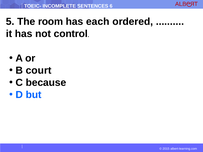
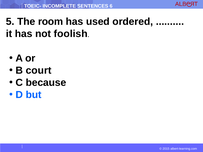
each: each -> used (98, 22)
control: control -> foolish (71, 34)
